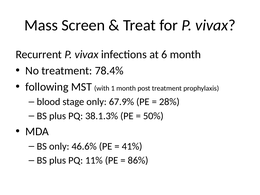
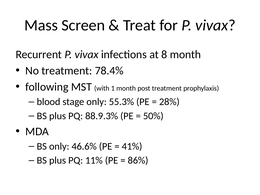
6: 6 -> 8 (164, 55)
67.9%: 67.9% -> 55.3% (121, 102)
38.1.3%: 38.1.3% -> 88.9.3% (102, 116)
